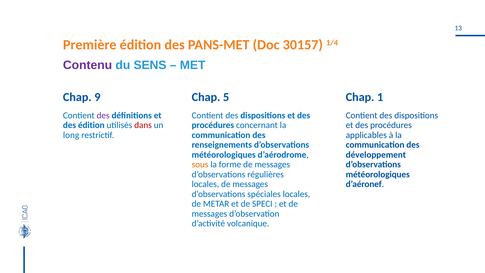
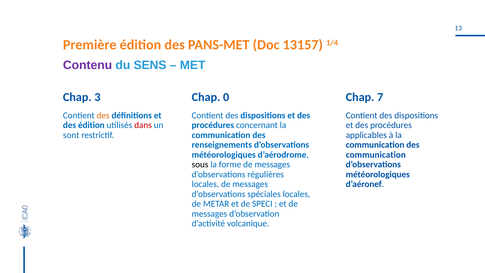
30157: 30157 -> 13157 (303, 45)
9: 9 -> 3 (97, 97)
5: 5 -> 0 (226, 97)
1: 1 -> 7 (380, 97)
des colour: purple -> orange (103, 115)
long: long -> sont (71, 135)
développement: développement -> communication (376, 155)
sous colour: orange -> black (200, 164)
